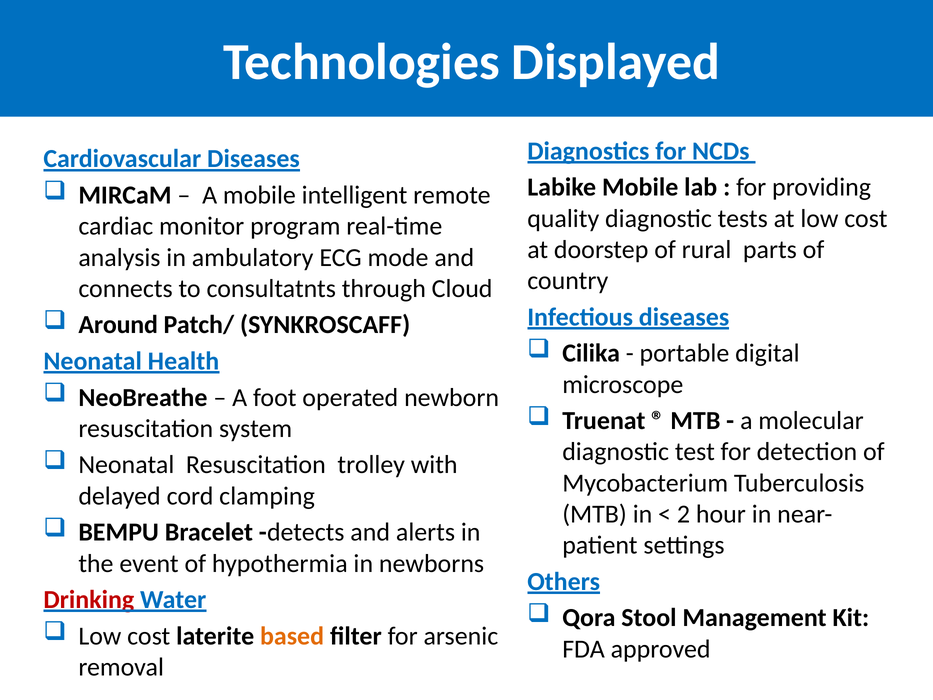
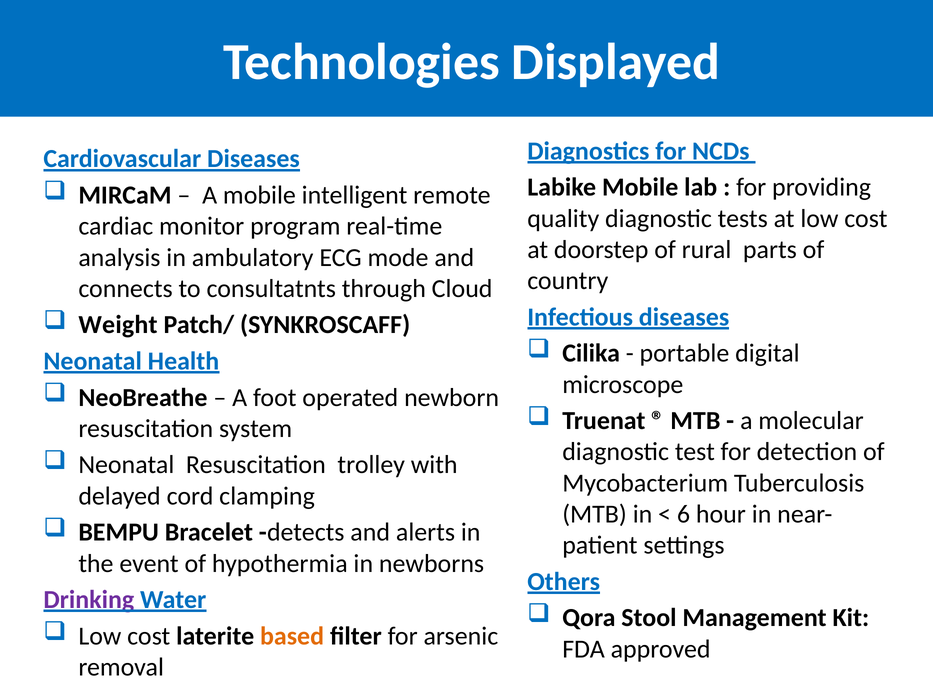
Around: Around -> Weight (118, 325)
2: 2 -> 6 (683, 514)
Drinking colour: red -> purple (89, 600)
